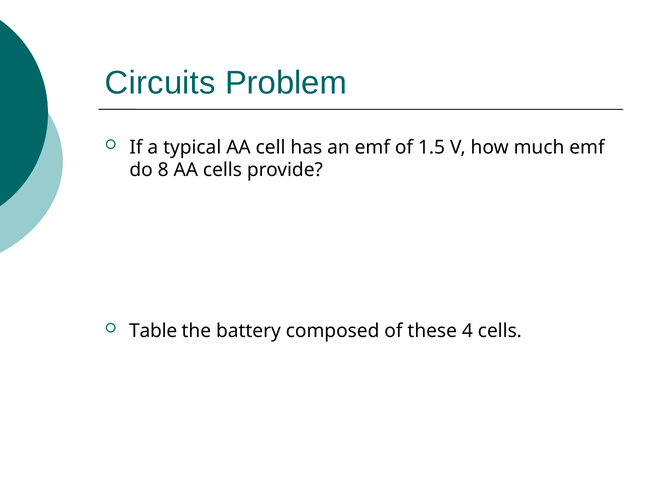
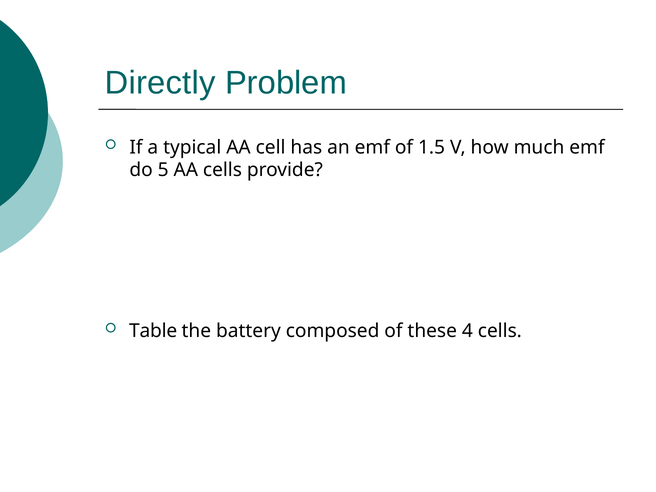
Circuits: Circuits -> Directly (160, 83)
8: 8 -> 5 (163, 170)
